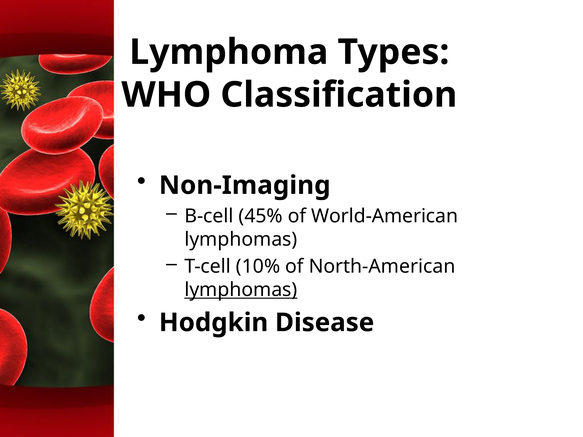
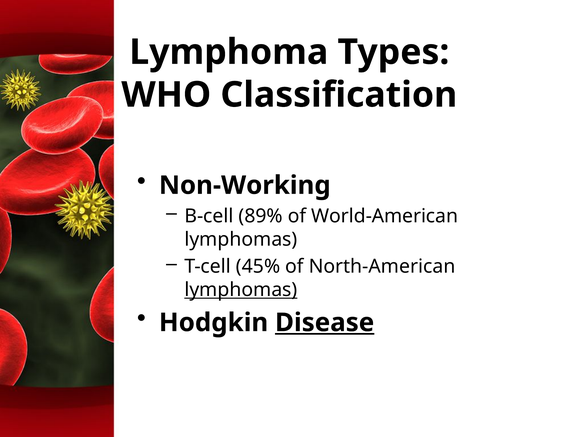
Non-Imaging: Non-Imaging -> Non-Working (245, 185)
45%: 45% -> 89% (261, 216)
10%: 10% -> 45% (258, 267)
Disease underline: none -> present (325, 323)
